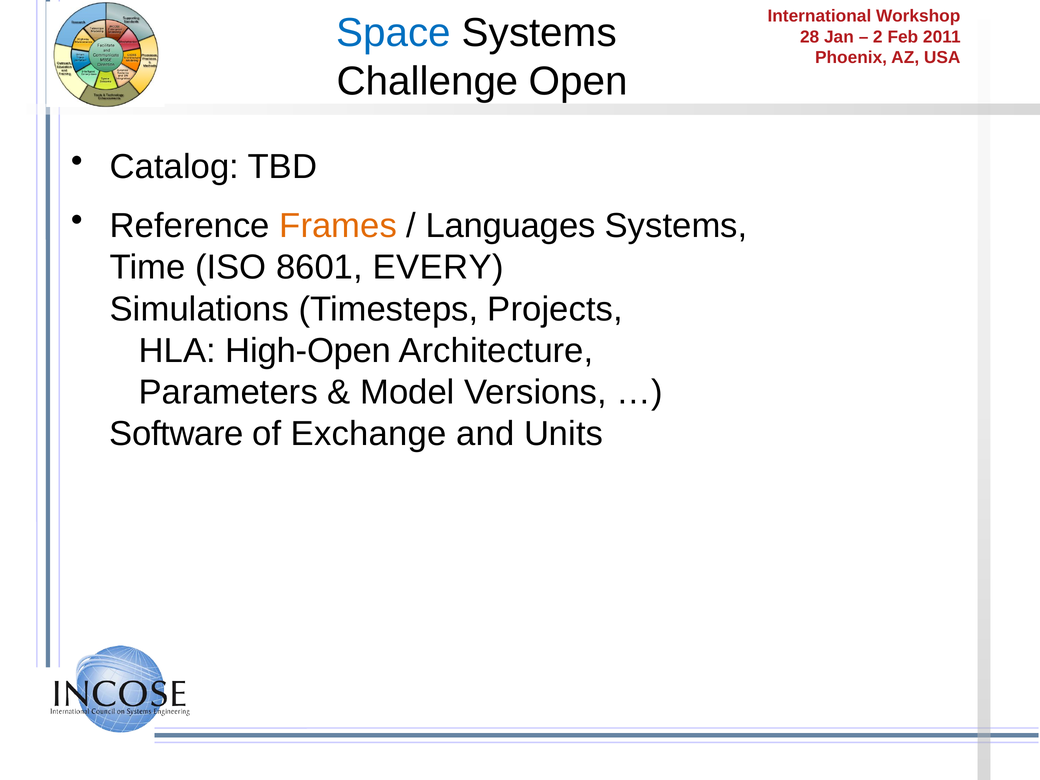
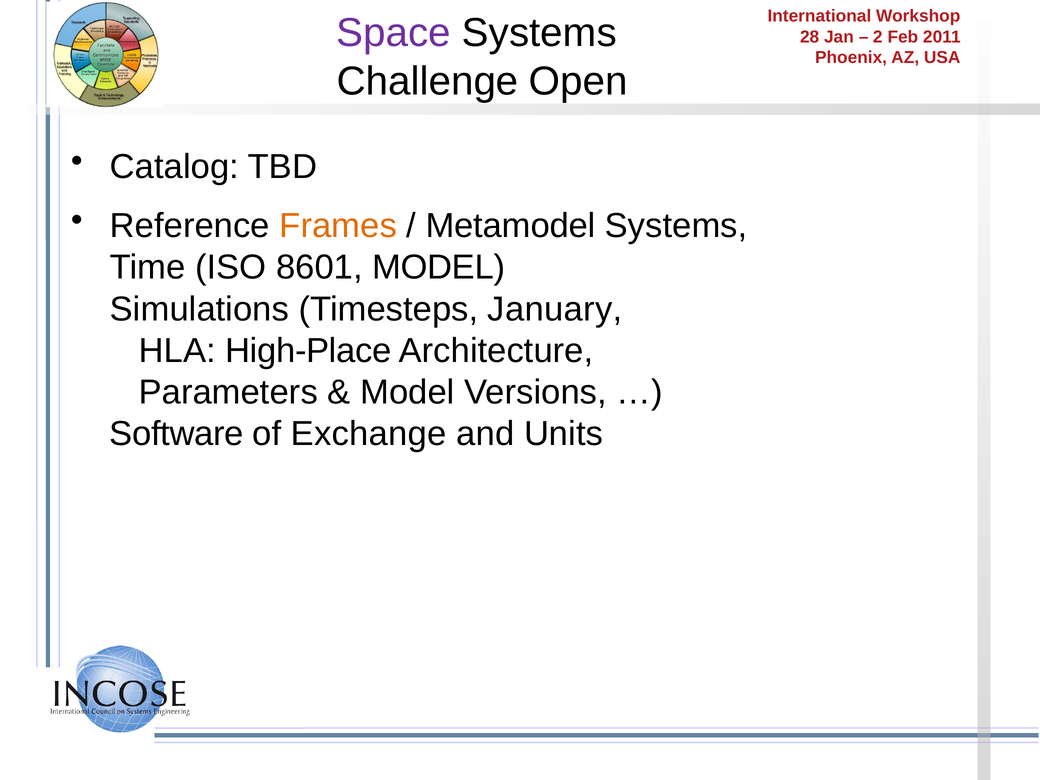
Space colour: blue -> purple (394, 33)
Languages: Languages -> Metamodel (511, 226)
8601 EVERY: EVERY -> MODEL (439, 268)
Projects: Projects -> January (555, 309)
High-Open: High-Open -> High-Place (308, 351)
